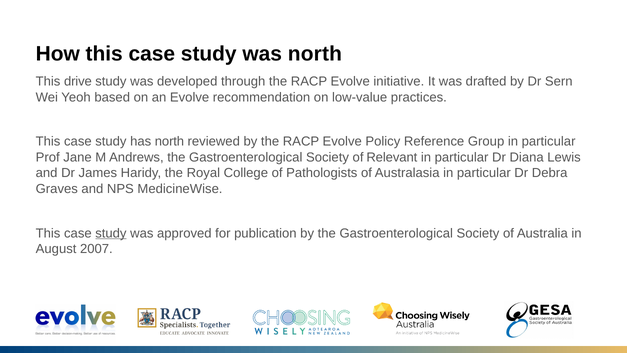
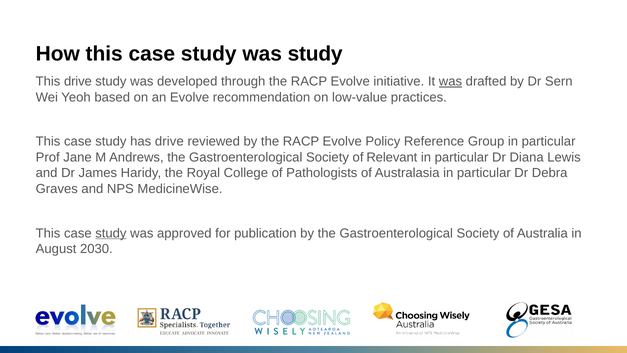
was north: north -> study (315, 54)
was underline: none -> present (450, 81)
has north: north -> drive (169, 142)
2007: 2007 -> 2030 (96, 249)
